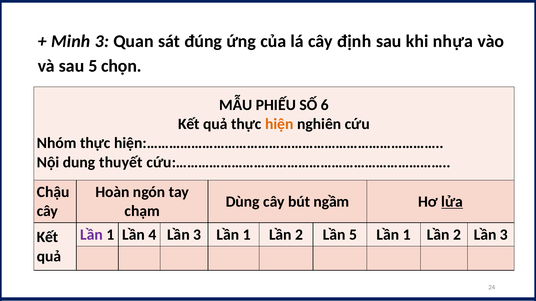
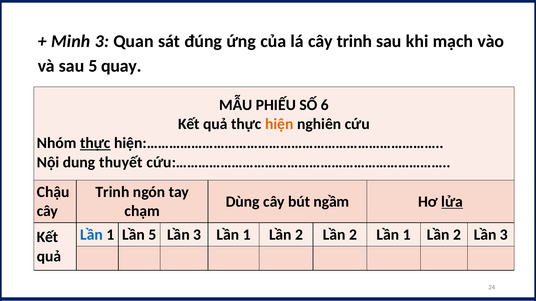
lá cây định: định -> trinh (354, 41)
nhựa: nhựa -> mạch (453, 41)
chọn: chọn -> quay (121, 66)
thực underline: none -> present (95, 143)
Hoàn: Hoàn -> Trinh (112, 192)
Lần colour: purple -> blue (92, 235)
Lần 4: 4 -> 5 (152, 235)
2 Lần 5: 5 -> 2 (353, 235)
